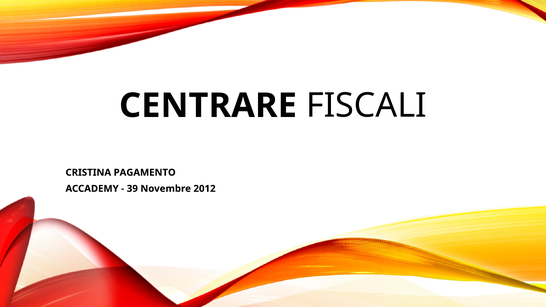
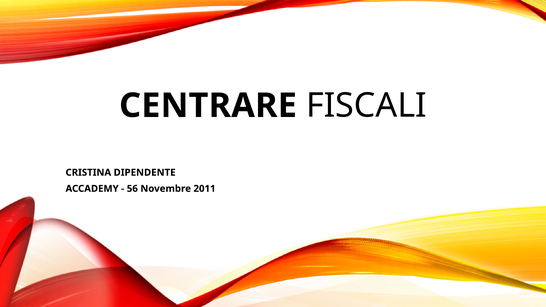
PAGAMENTO: PAGAMENTO -> DIPENDENTE (145, 173)
39: 39 -> 56 (132, 189)
2012: 2012 -> 2011 (205, 189)
